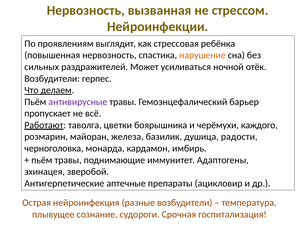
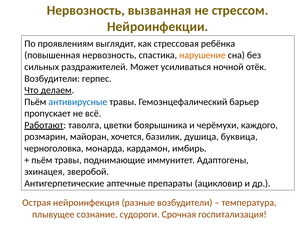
антивирусные colour: purple -> blue (78, 102)
железа: железа -> хочется (127, 137)
радости: радости -> буквица (239, 137)
